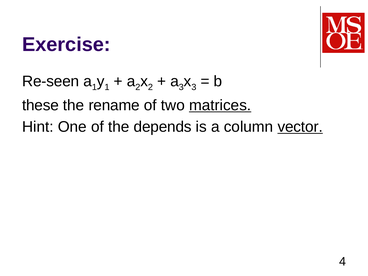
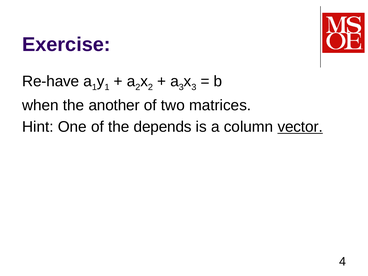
Re-seen: Re-seen -> Re-have (51, 81)
these: these -> when (40, 105)
rename: rename -> another (114, 105)
matrices underline: present -> none (220, 105)
